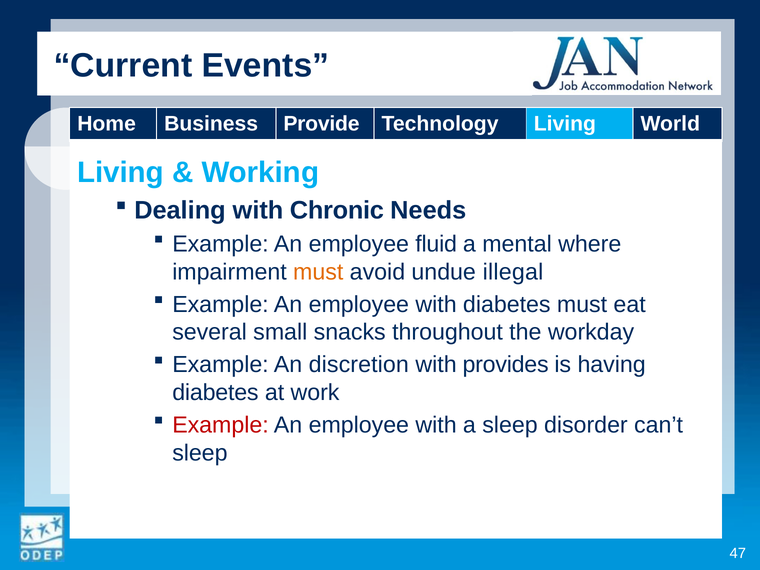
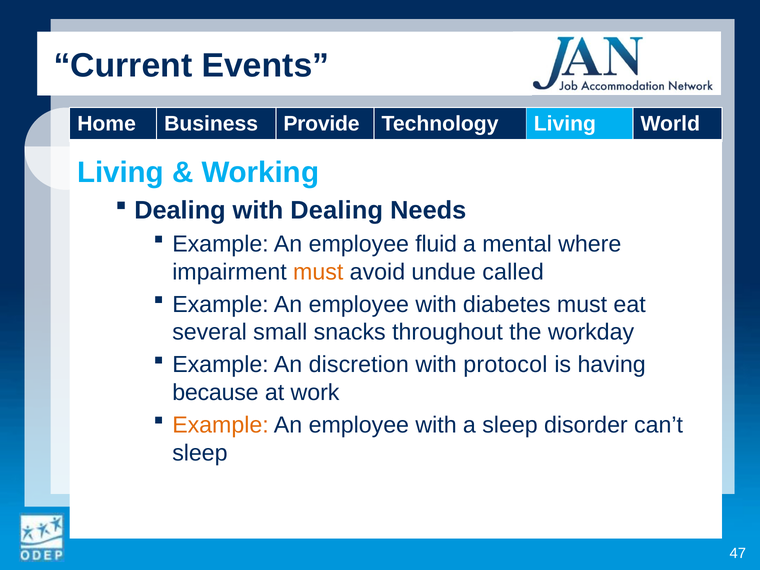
with Chronic: Chronic -> Dealing (337, 210)
illegal: illegal -> called (513, 272)
provides: provides -> protocol (505, 365)
diabetes: diabetes -> because (215, 393)
Example colour: red -> orange (220, 425)
